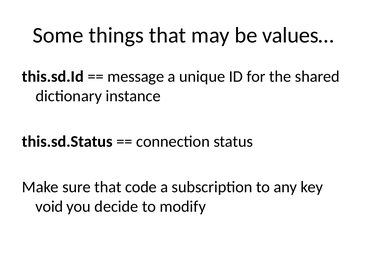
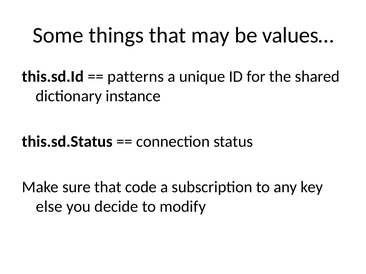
message: message -> patterns (136, 77)
void: void -> else (49, 207)
